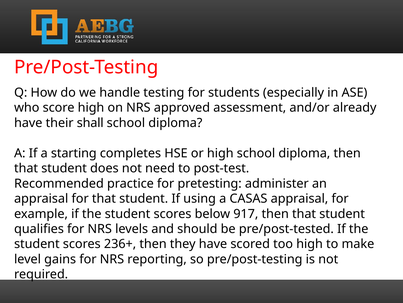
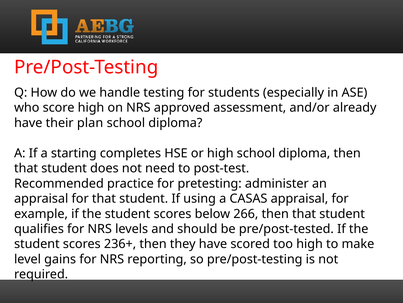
shall: shall -> plan (90, 123)
917: 917 -> 266 (246, 213)
